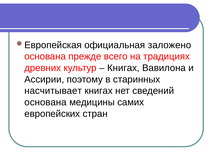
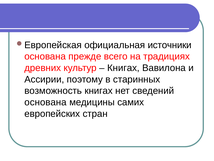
заложено: заложено -> источники (170, 45)
насчитывает: насчитывает -> возможность (53, 91)
